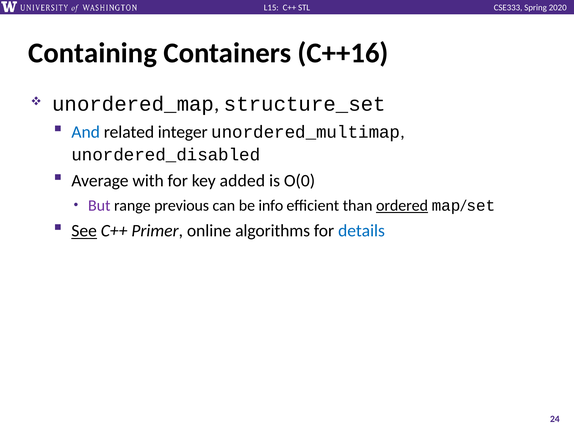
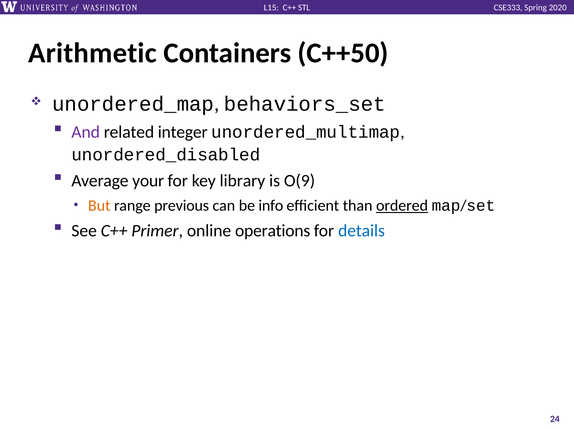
Containing: Containing -> Arithmetic (92, 53)
C++16: C++16 -> C++50 (343, 53)
structure_set: structure_set -> behaviors_set (305, 104)
And colour: blue -> purple (86, 132)
with: with -> your (148, 181)
added: added -> library (242, 181)
O(0: O(0 -> O(9 (300, 181)
But colour: purple -> orange (99, 206)
See underline: present -> none (84, 231)
algorithms: algorithms -> operations (273, 231)
